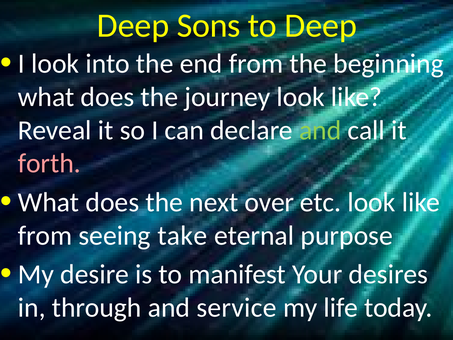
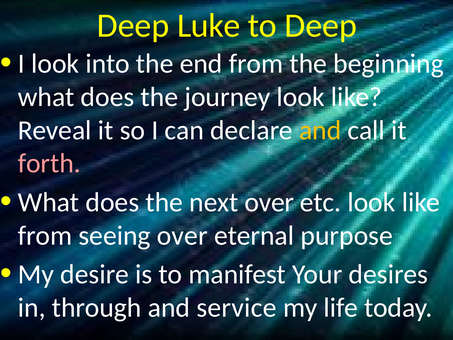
Sons: Sons -> Luke (209, 26)
and colour: light green -> yellow (320, 130)
seeing take: take -> over (182, 235)
